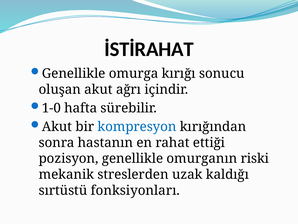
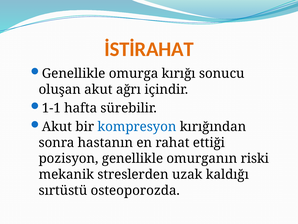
İSTİRAHAT colour: black -> orange (149, 49)
1-0: 1-0 -> 1-1 (51, 108)
fonksiyonları: fonksiyonları -> osteoporozda (135, 190)
